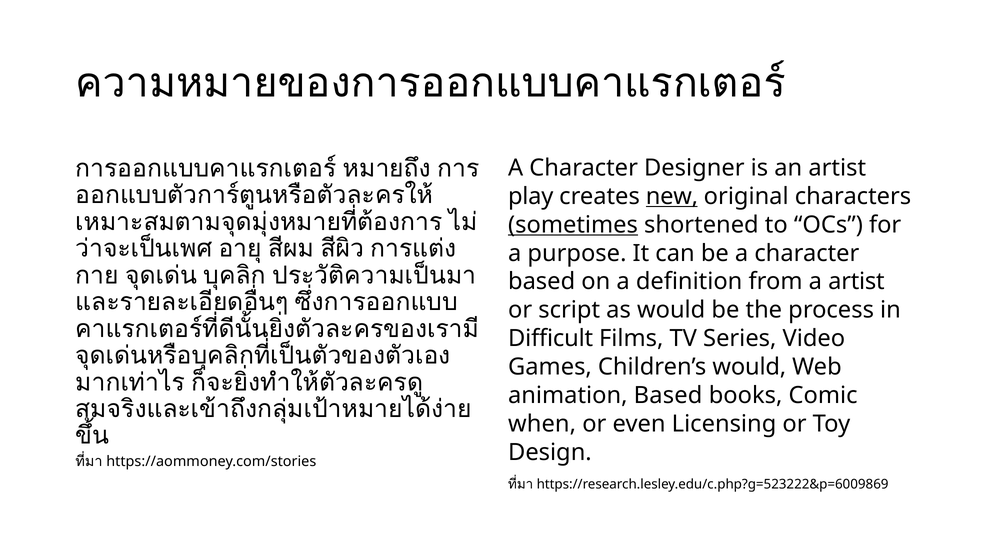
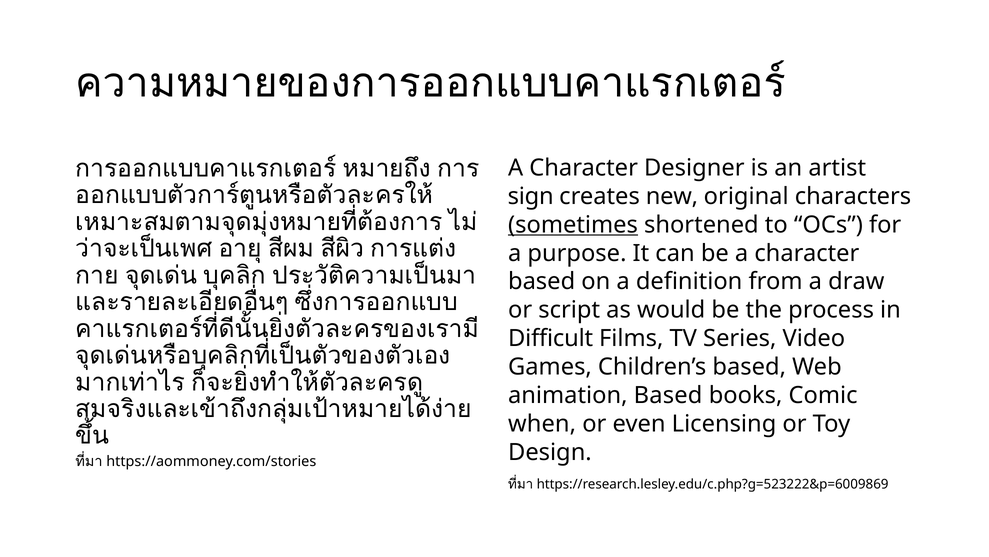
play: play -> sign (531, 196)
new underline: present -> none (672, 196)
a artist: artist -> draw (856, 281)
Children’s would: would -> based (749, 367)
